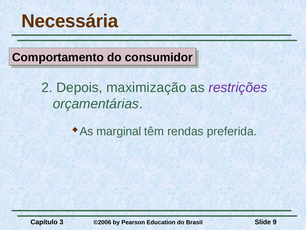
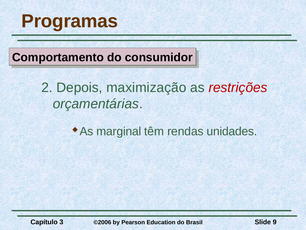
Necessária: Necessária -> Programas (70, 21)
restrições colour: purple -> red (238, 87)
preferida: preferida -> unidades (232, 131)
